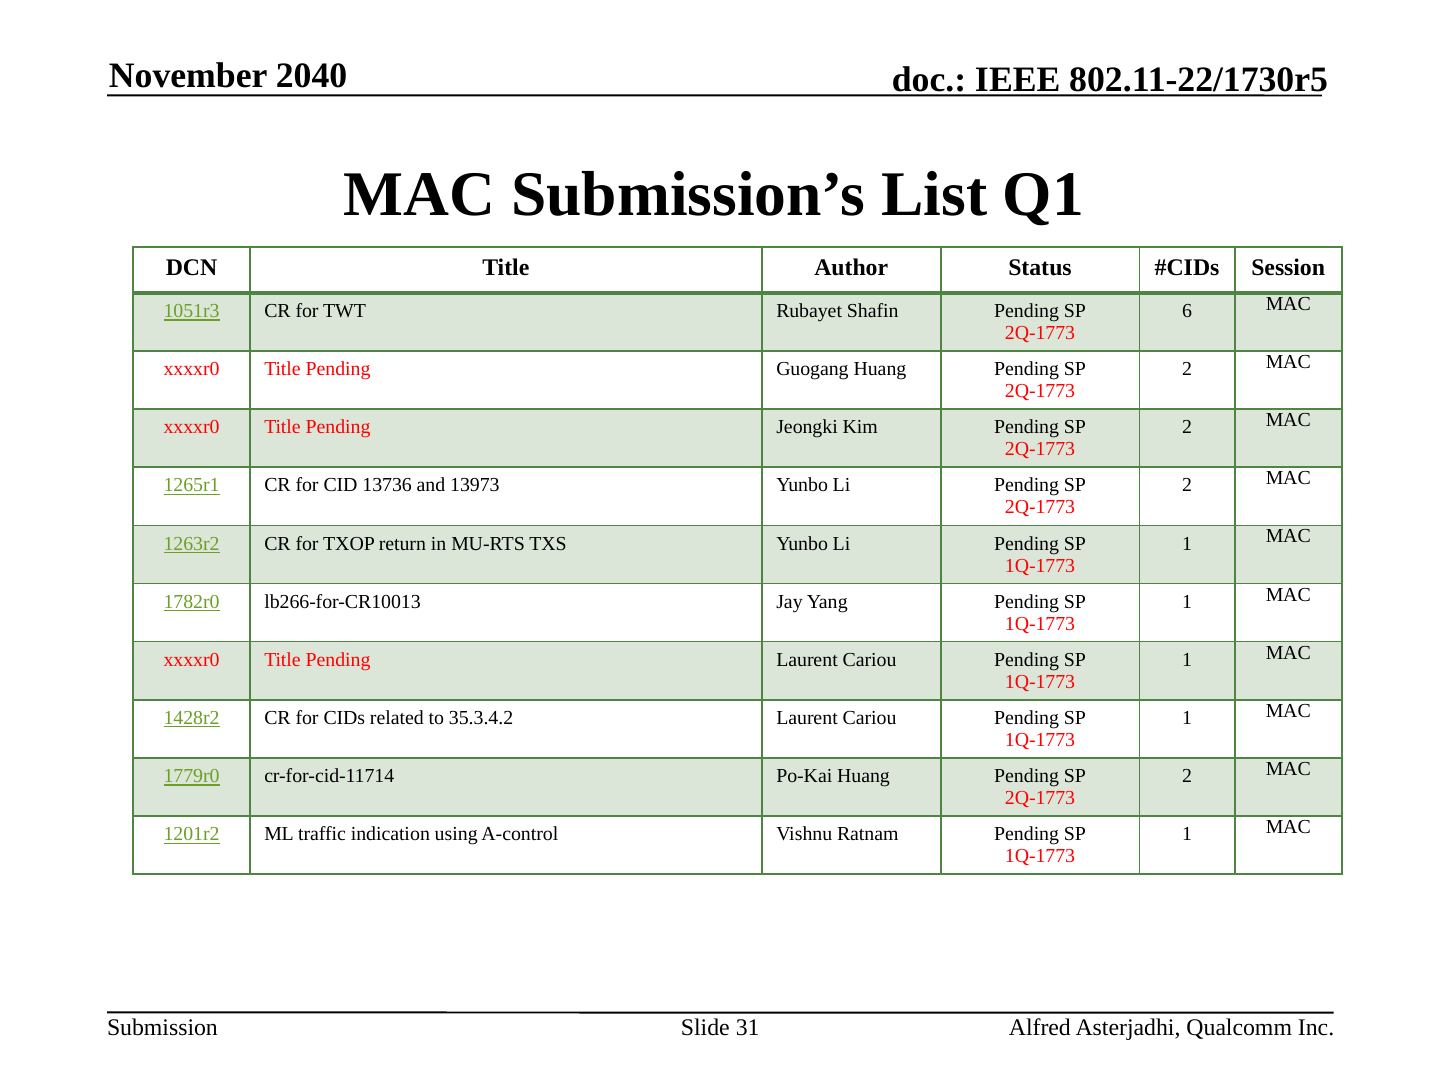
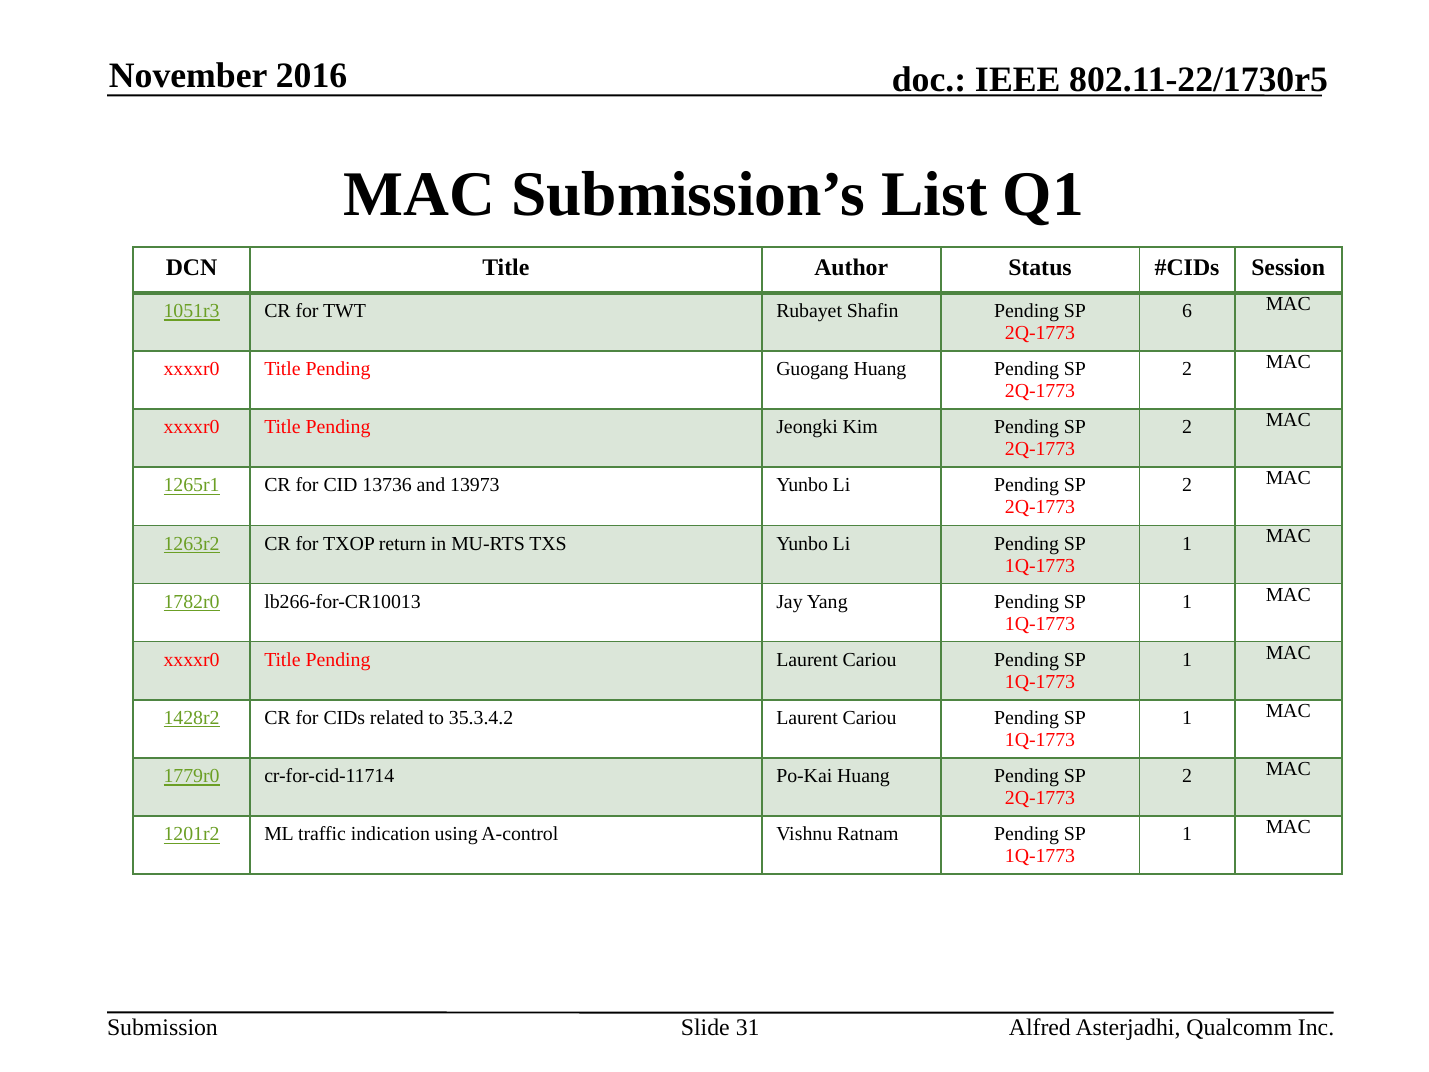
2040: 2040 -> 2016 (312, 76)
